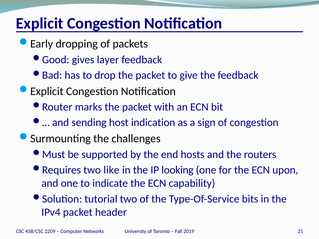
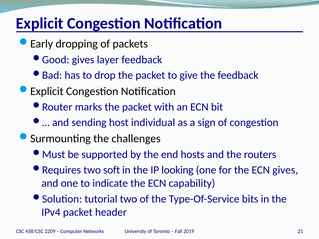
indication: indication -> individual (153, 123)
like: like -> soft (112, 170)
ECN upon: upon -> gives (285, 170)
